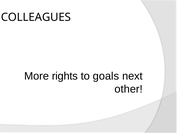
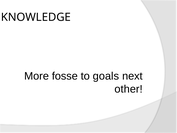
COLLEAGUES: COLLEAGUES -> KNOWLEDGE (36, 17)
rights: rights -> fosse (65, 76)
